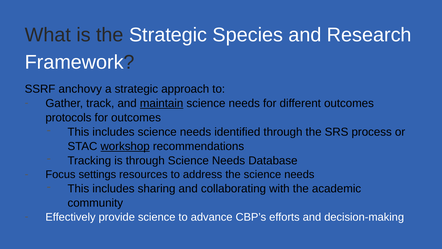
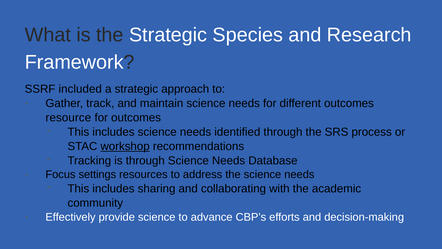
anchovy: anchovy -> included (80, 89)
maintain underline: present -> none (162, 103)
protocols: protocols -> resource (68, 118)
